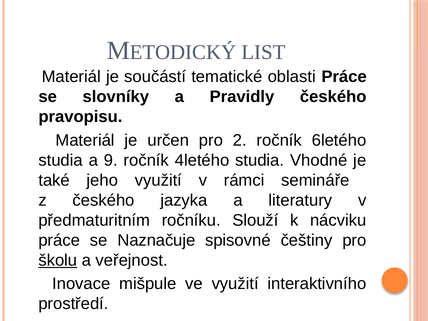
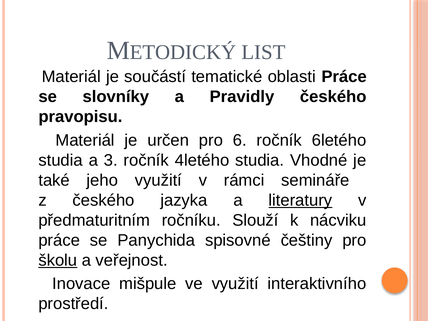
2: 2 -> 6 (240, 140)
9: 9 -> 3 (111, 160)
literatury underline: none -> present (300, 200)
Naznačuje: Naznačuje -> Panychida (156, 240)
